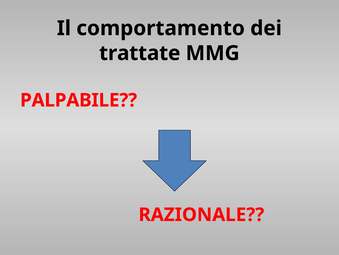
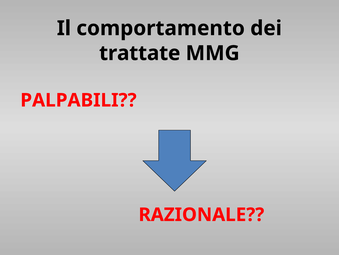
PALPABILE: PALPABILE -> PALPABILI (78, 100)
